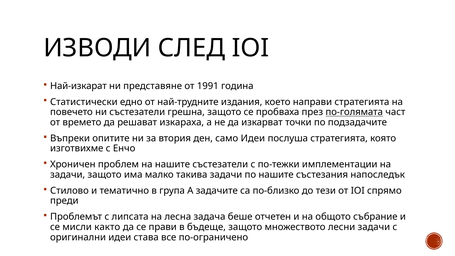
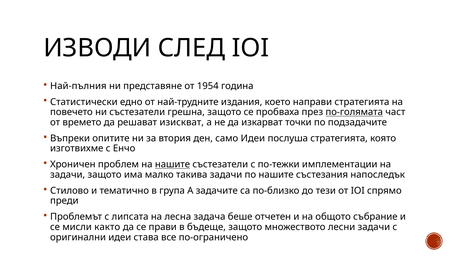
Най-изкарат: Най-изкарат -> Най-пълния (78, 86)
1991: 1991 -> 1954 (208, 86)
изкараха: изкараха -> изискват (182, 122)
нашите underline: none -> present (172, 164)
